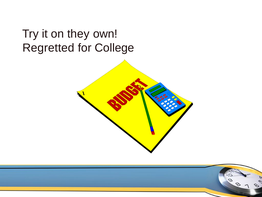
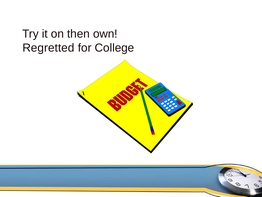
they: they -> then (78, 34)
